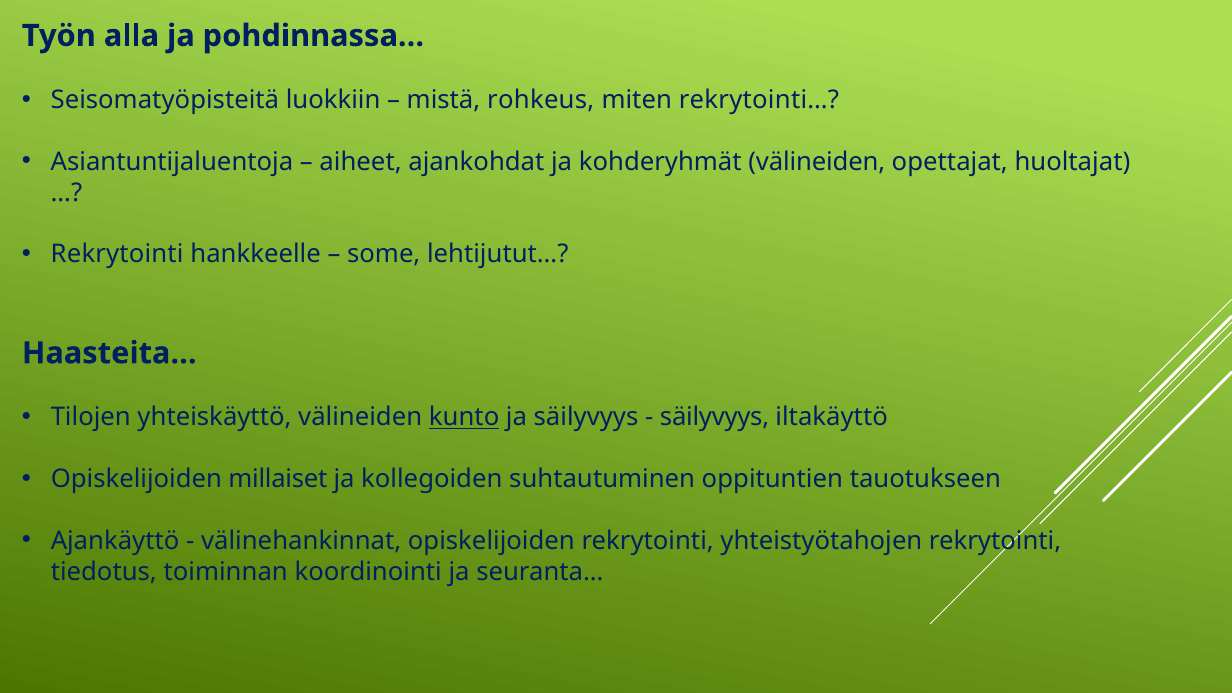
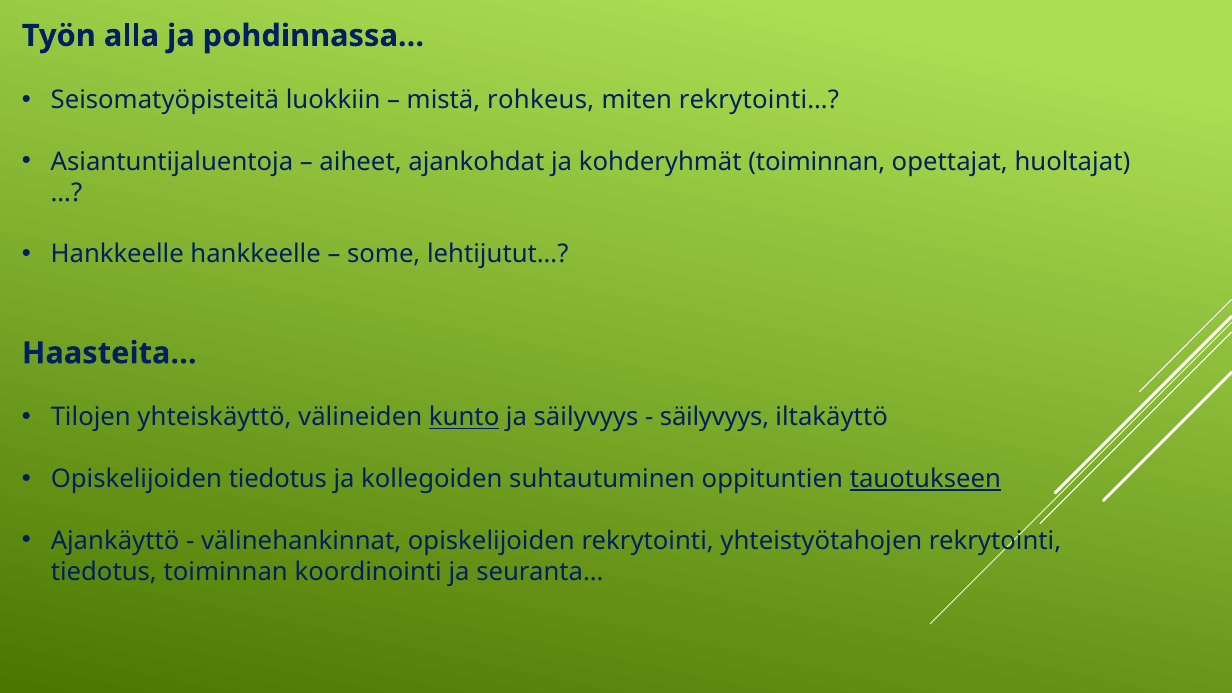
kohderyhmät välineiden: välineiden -> toiminnan (817, 162)
Rekrytointi: Rekrytointi -> Hankkeelle (117, 254)
Opiskelijoiden millaiset: millaiset -> tiedotus (278, 479)
tauotukseen underline: none -> present (925, 479)
